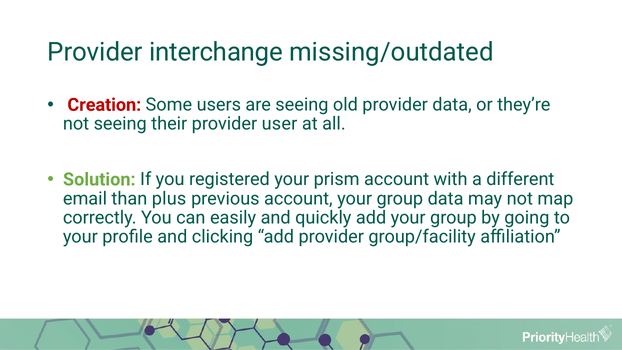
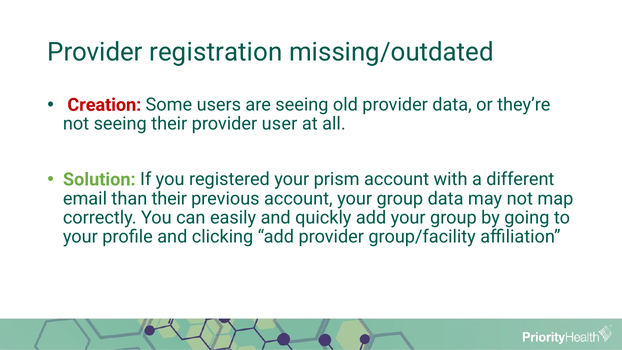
interchange: interchange -> registration (216, 52)
than plus: plus -> their (169, 198)
